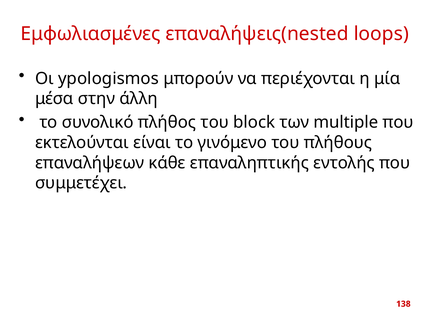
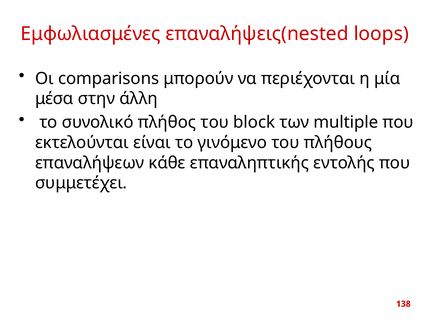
ypologismos: ypologismos -> comparisons (109, 78)
